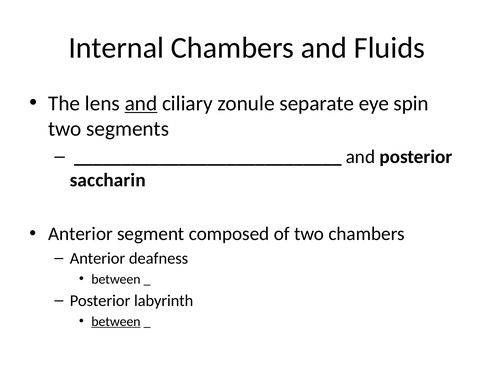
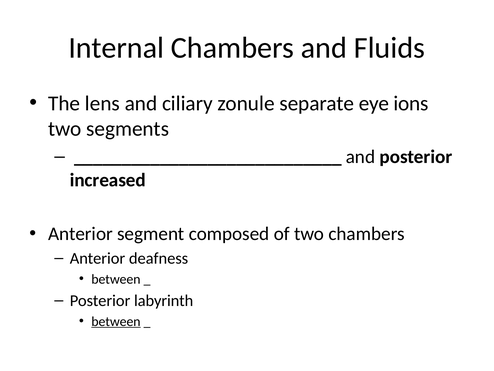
and underline: present -> none (141, 103)
spin: spin -> ions (411, 103)
saccharin: saccharin -> increased (108, 180)
